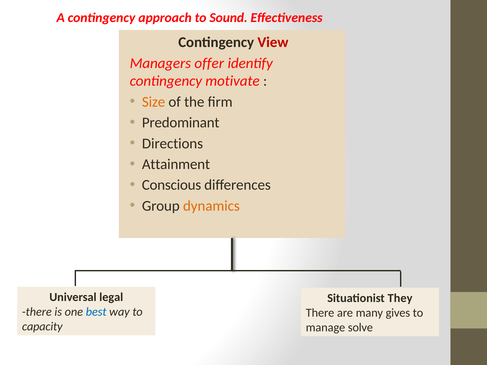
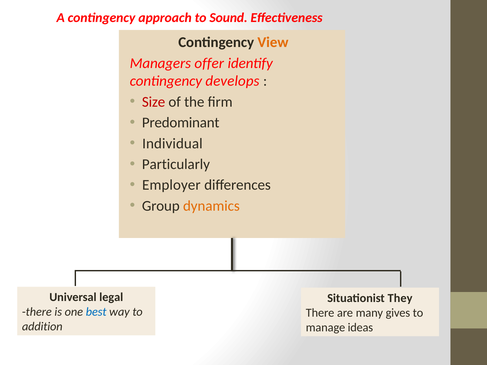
View colour: red -> orange (273, 42)
motivate: motivate -> develops (232, 81)
Size colour: orange -> red (154, 102)
Directions: Directions -> Individual (172, 144)
Attainment: Attainment -> Particularly (176, 164)
Conscious: Conscious -> Employer (171, 185)
capacity: capacity -> addition (42, 327)
solve: solve -> ideas (360, 328)
